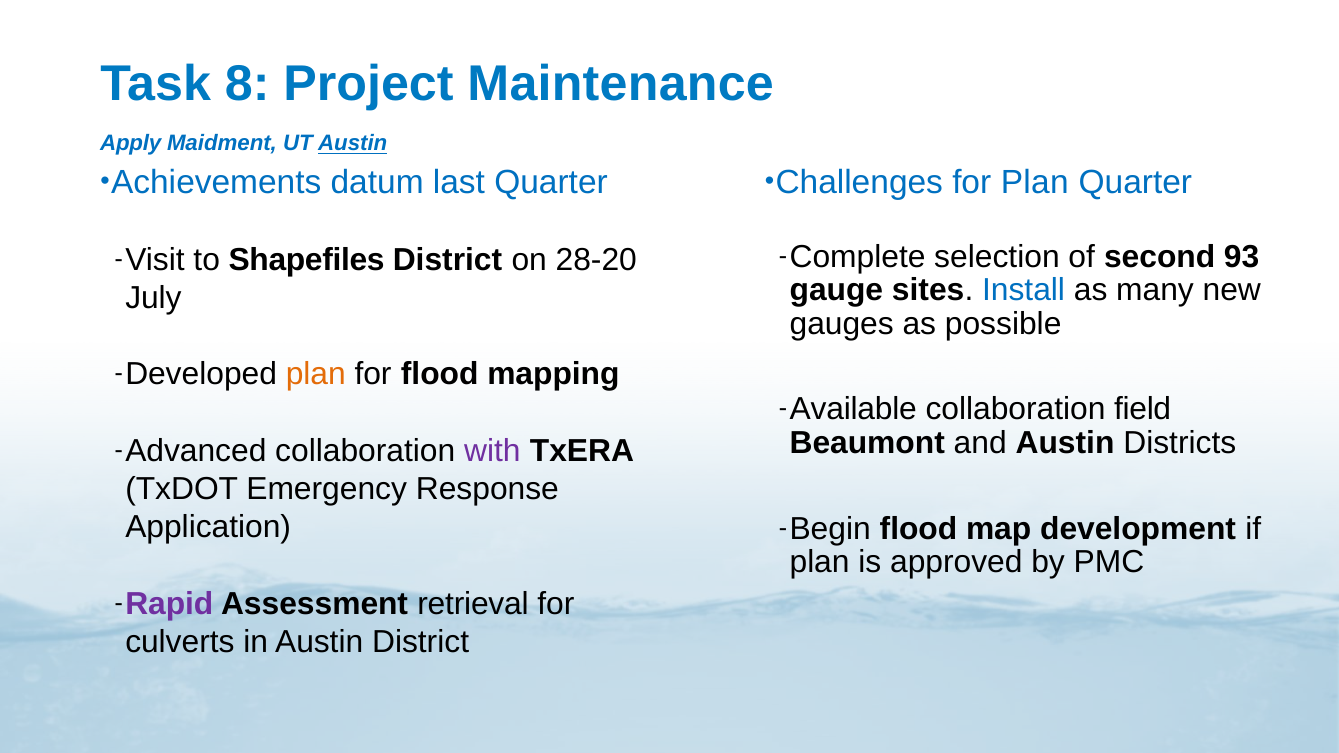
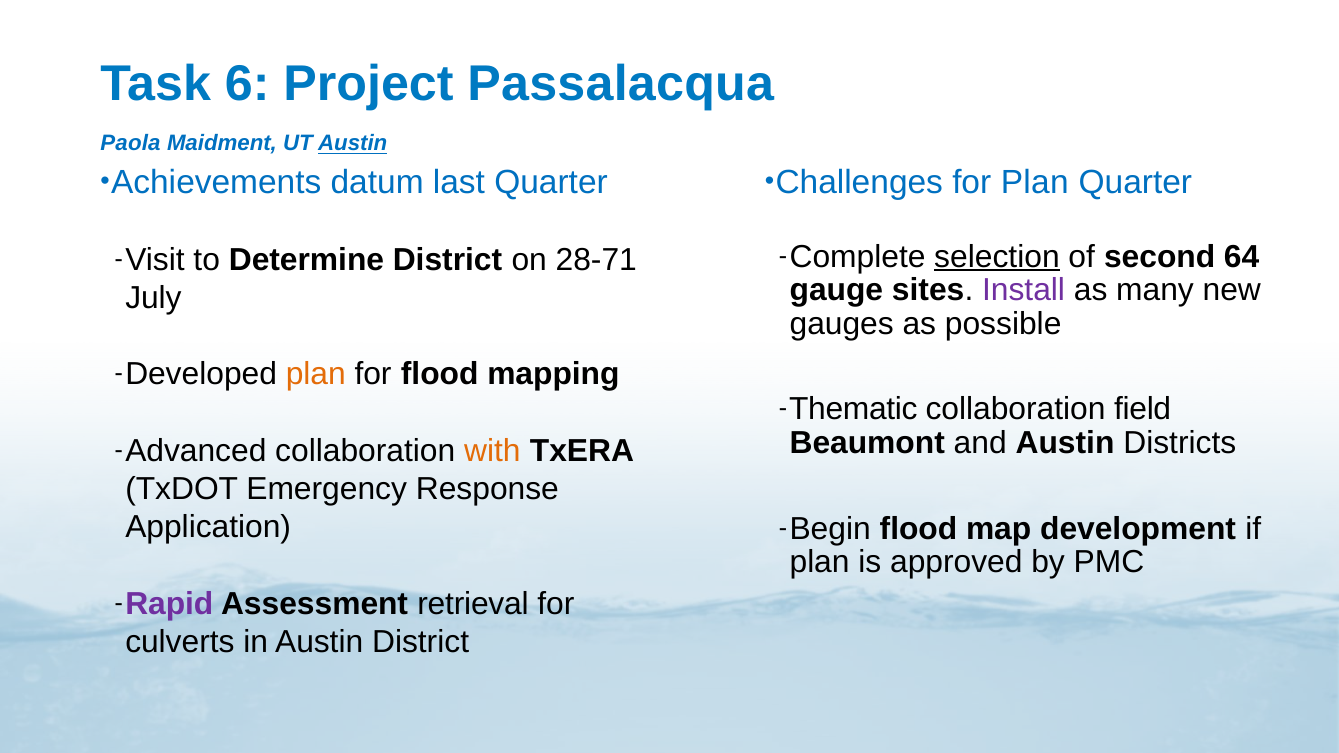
8: 8 -> 6 (247, 84)
Maintenance: Maintenance -> Passalacqua (621, 84)
Apply: Apply -> Paola (130, 144)
selection underline: none -> present (997, 257)
93: 93 -> 64 (1242, 257)
Shapefiles: Shapefiles -> Determine (306, 260)
28-20: 28-20 -> 28-71 (596, 260)
Install colour: blue -> purple (1024, 290)
Available: Available -> Thematic (853, 409)
with colour: purple -> orange (492, 451)
